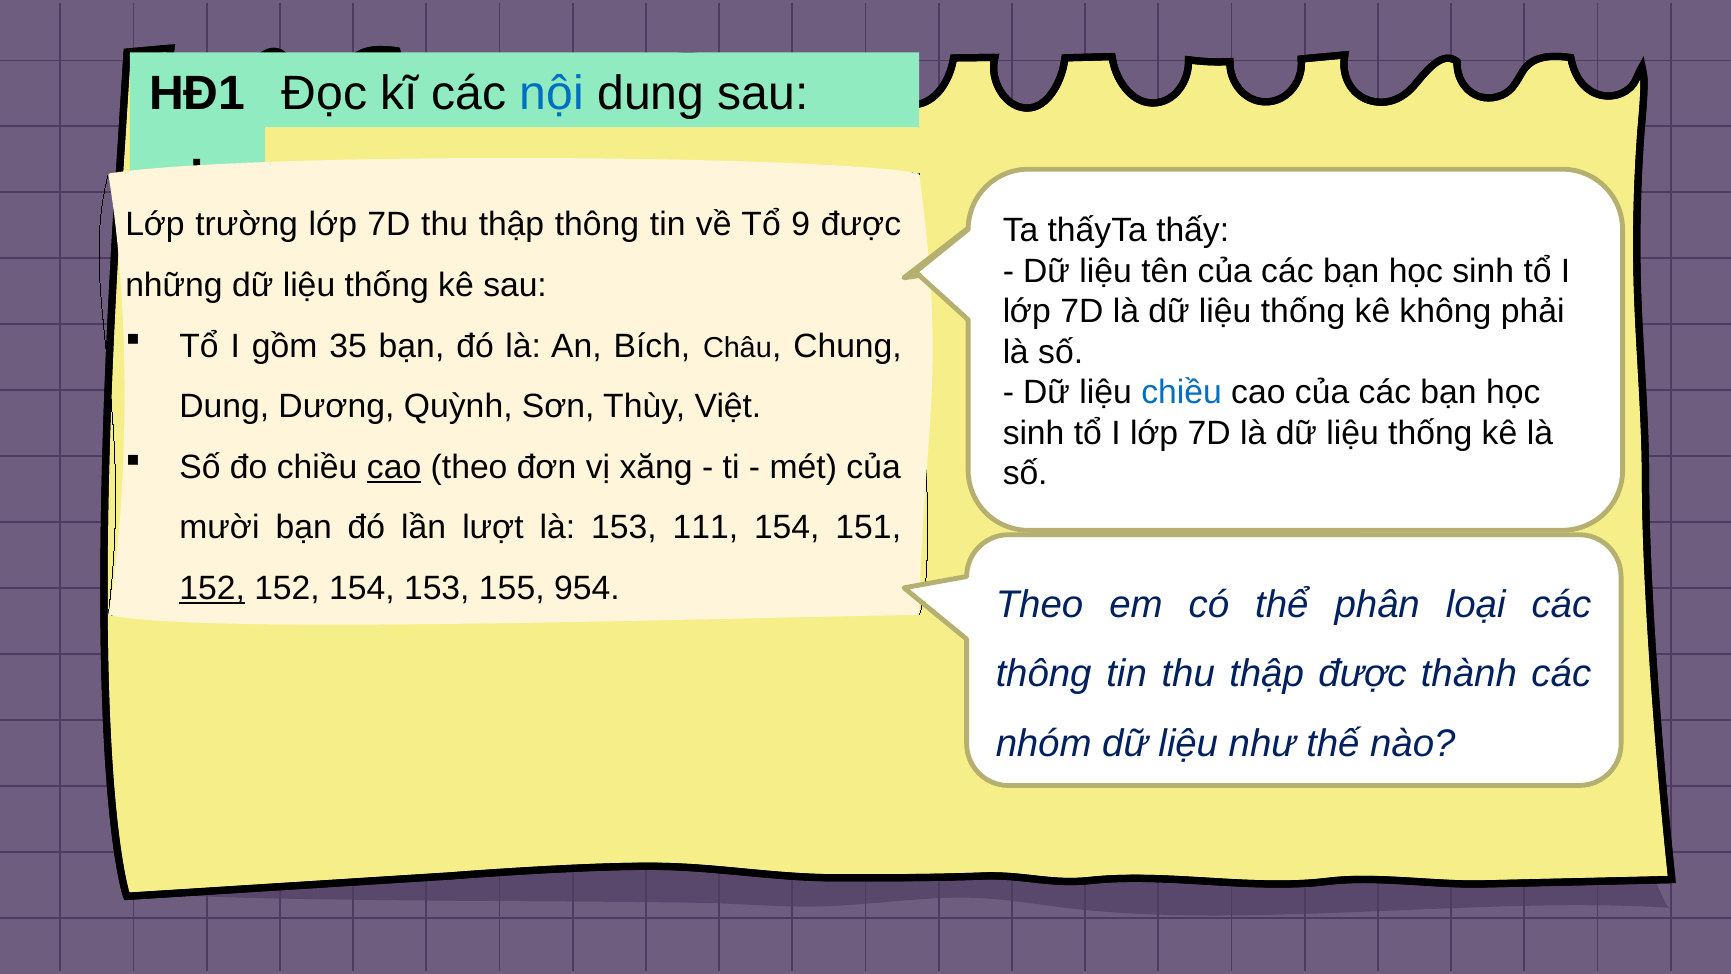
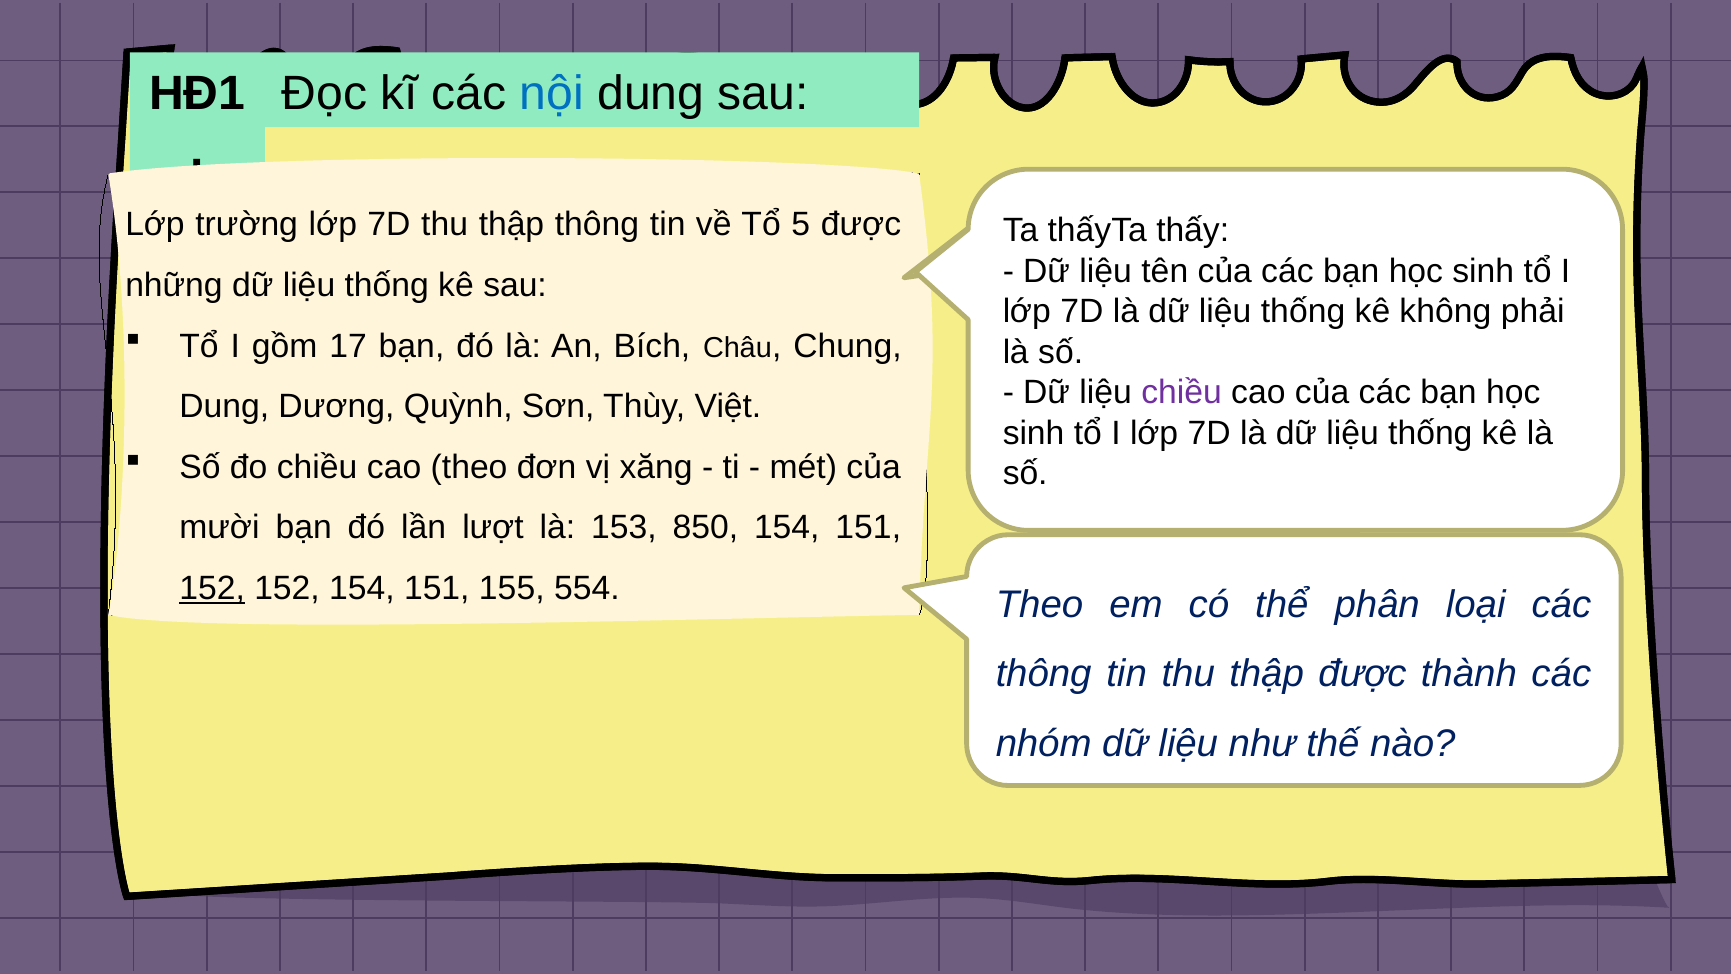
9: 9 -> 5 (801, 225)
35: 35 -> 17 (348, 346)
chiều colour: blue -> purple (1182, 392)
cao underline: present -> none (394, 467)
111: 111 -> 850 (705, 528)
152 154 153: 153 -> 151 (437, 588)
954: 954 -> 554 (587, 588)
